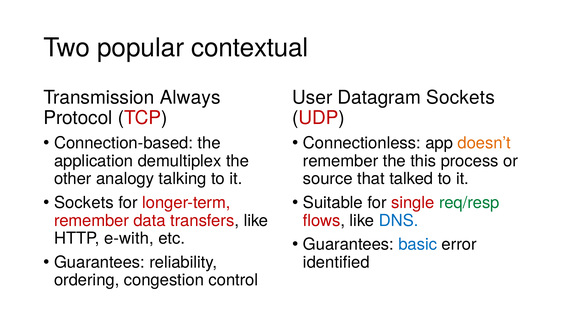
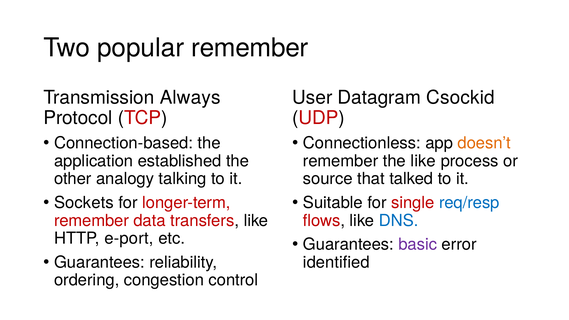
popular contextual: contextual -> remember (250, 48)
Datagram Sockets: Sockets -> Csockid (461, 97)
demultiplex: demultiplex -> established (180, 161)
the this: this -> like (423, 161)
req/resp colour: green -> blue (469, 203)
e-with: e-with -> e-port (129, 238)
basic colour: blue -> purple (418, 244)
